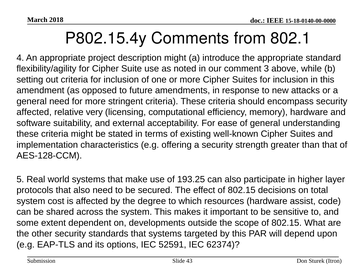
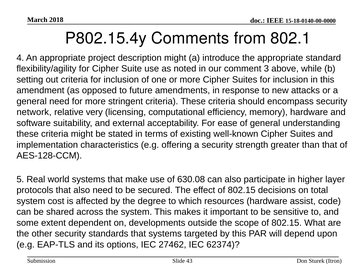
affected: affected -> network (34, 112)
193.25: 193.25 -> 630.08 (191, 179)
52591: 52591 -> 27462 (172, 245)
